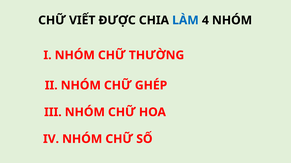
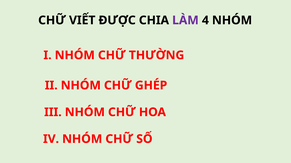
LÀM colour: blue -> purple (185, 20)
